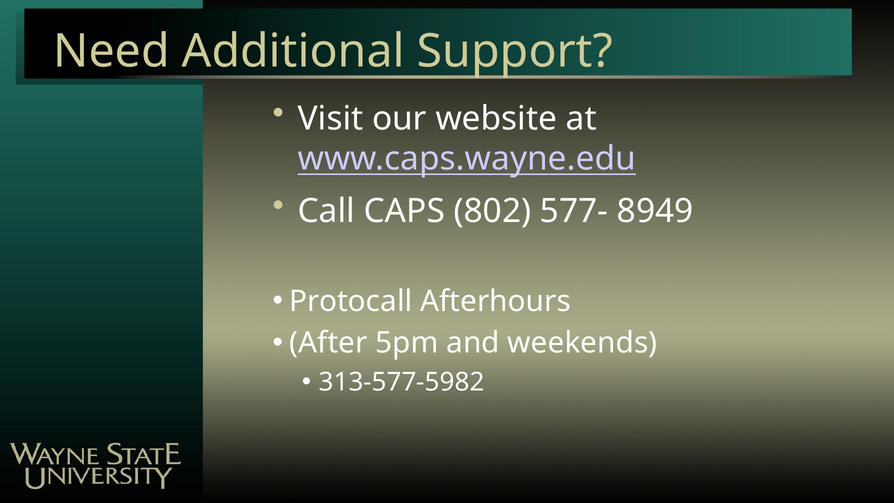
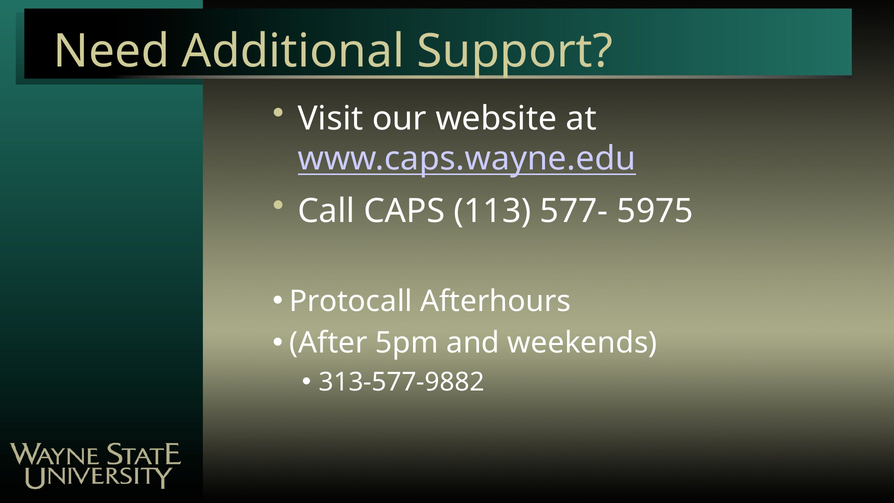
802: 802 -> 113 (492, 211)
8949: 8949 -> 5975 (655, 211)
313-577-5982: 313-577-5982 -> 313-577-9882 (402, 382)
